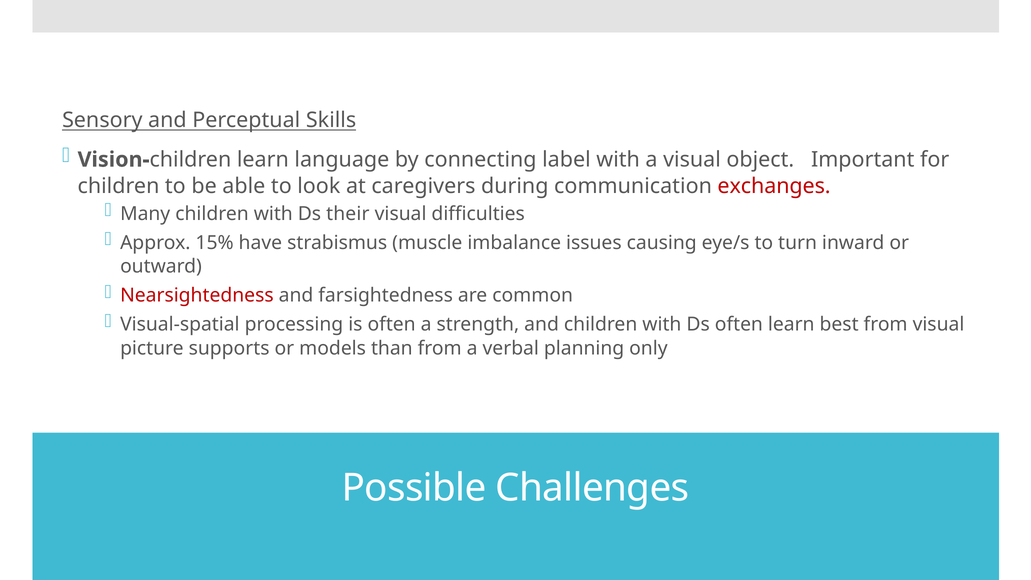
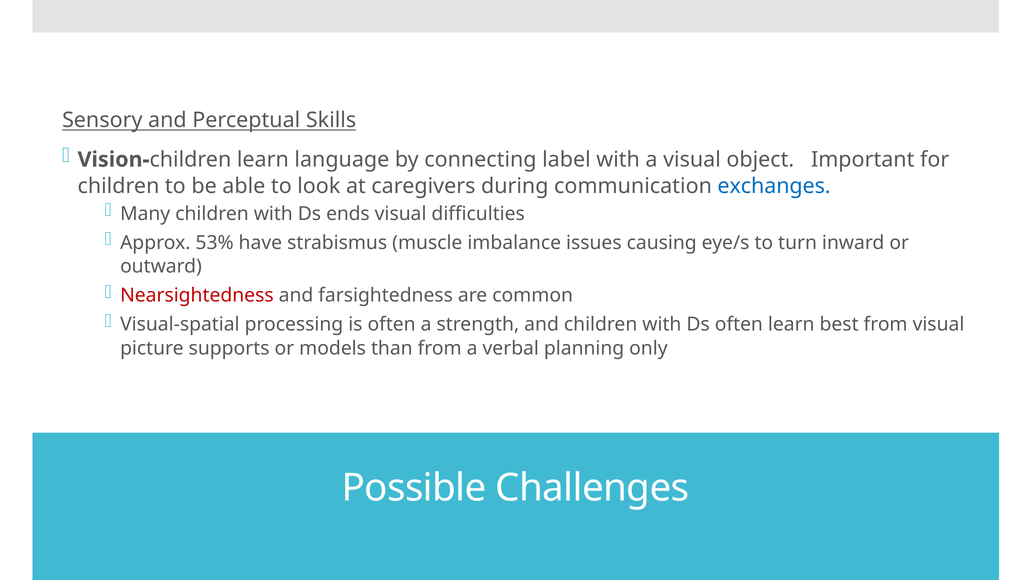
exchanges colour: red -> blue (774, 186)
their: their -> ends (348, 214)
15%: 15% -> 53% (215, 243)
